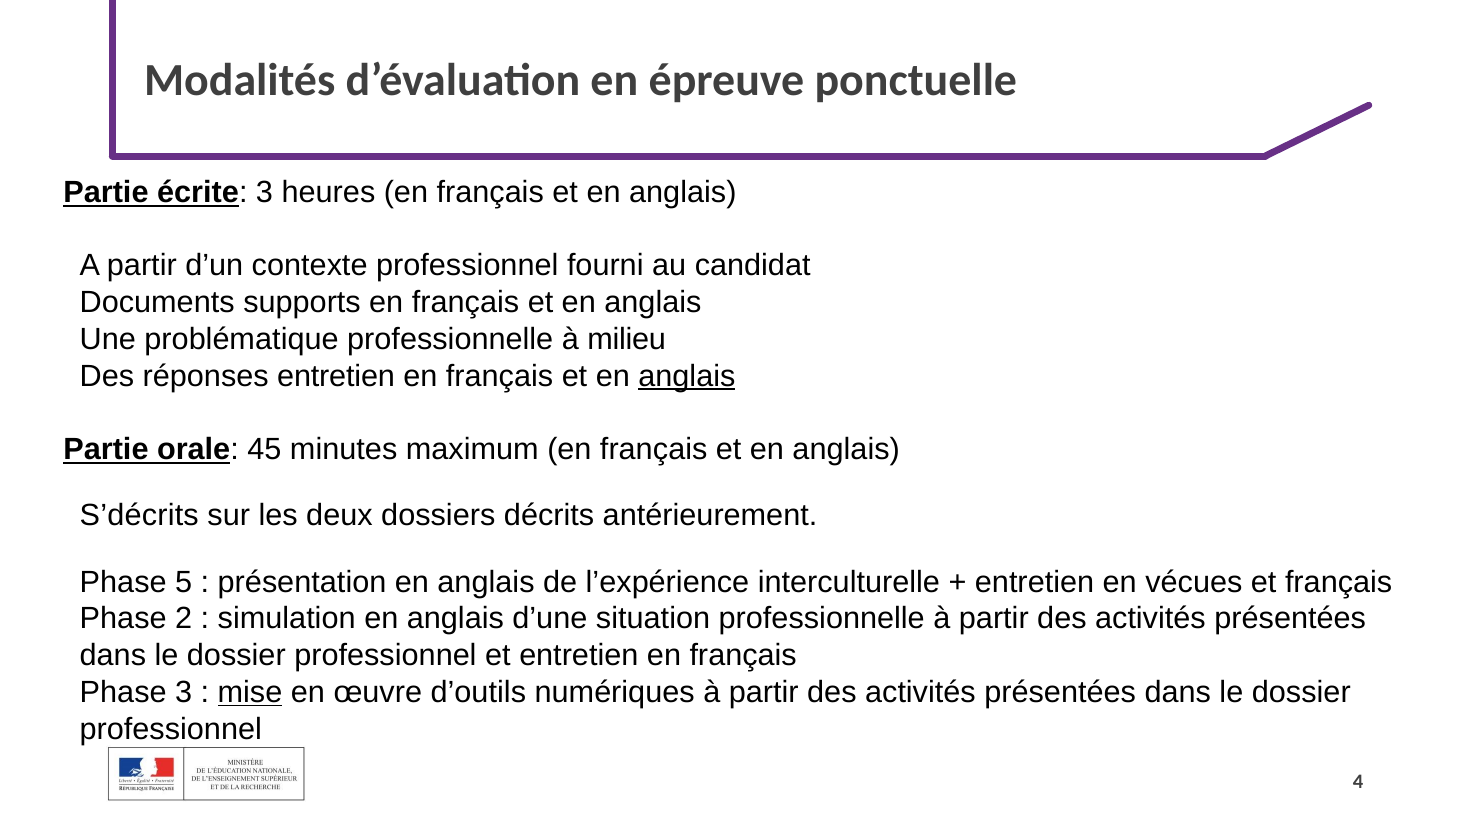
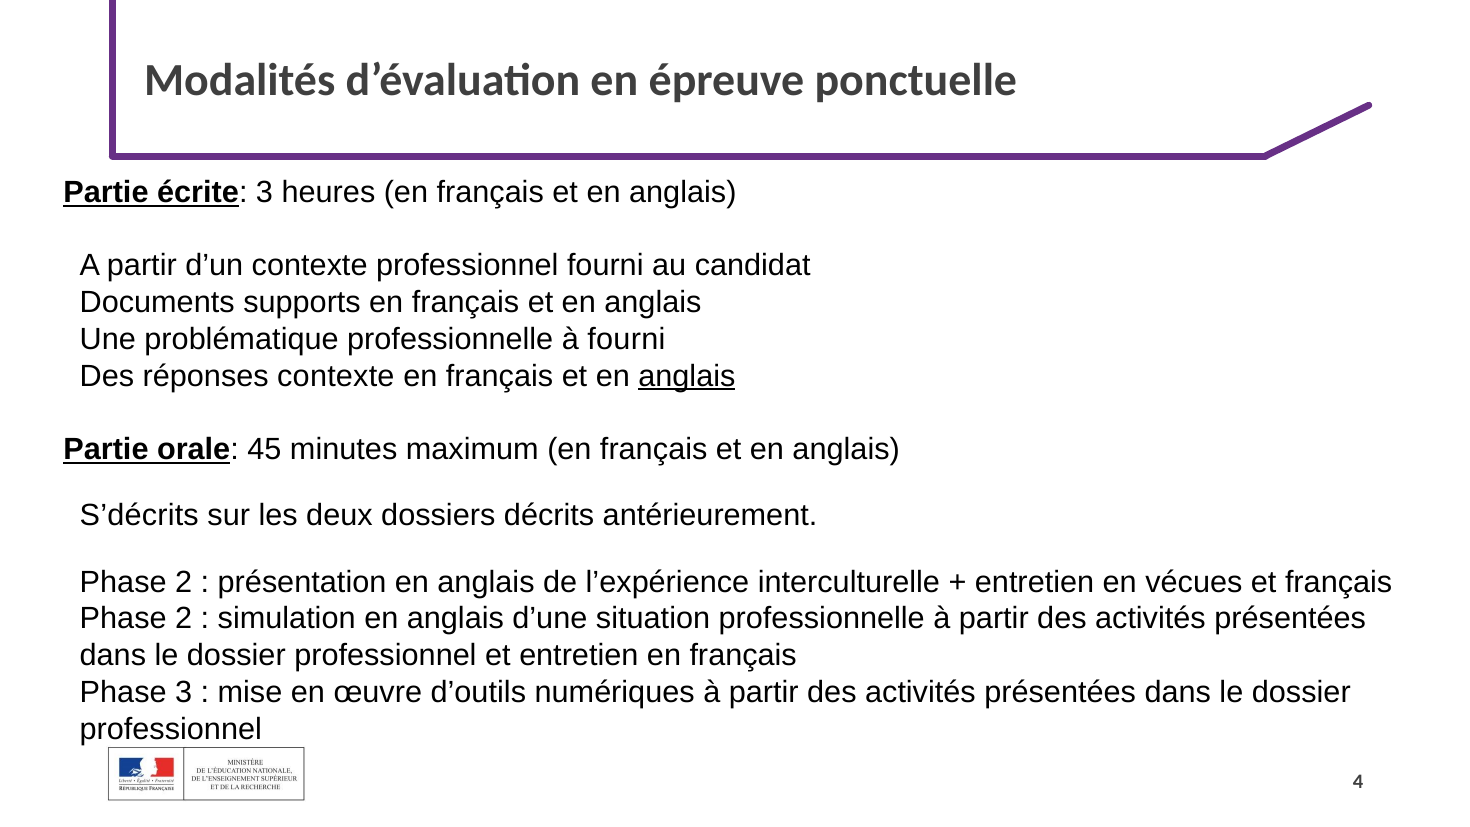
à milieu: milieu -> fourni (626, 339)
réponses entretien: entretien -> contexte (336, 376)
5: 5 -> 2 (184, 582)
mise underline: present -> none (250, 692)
